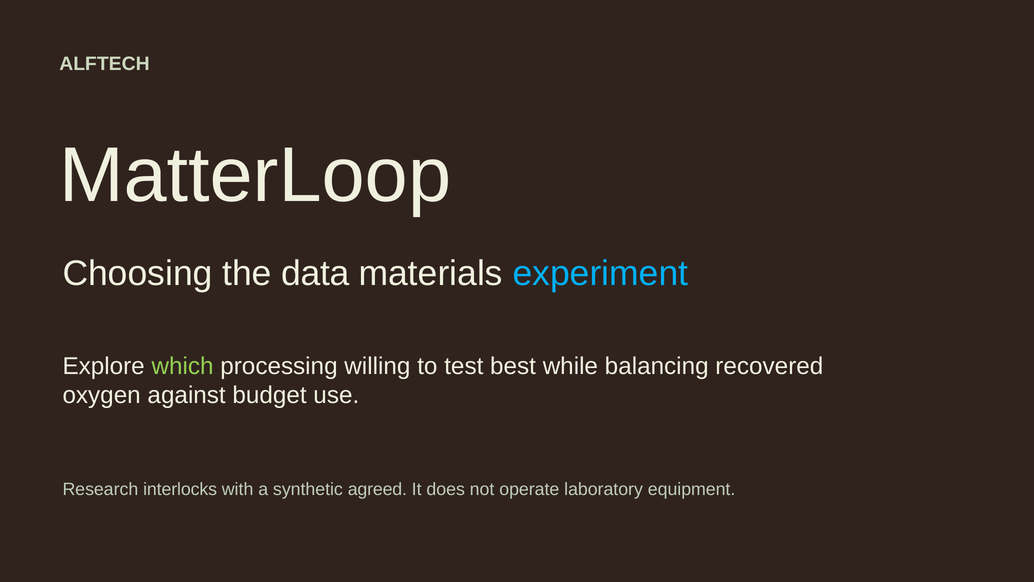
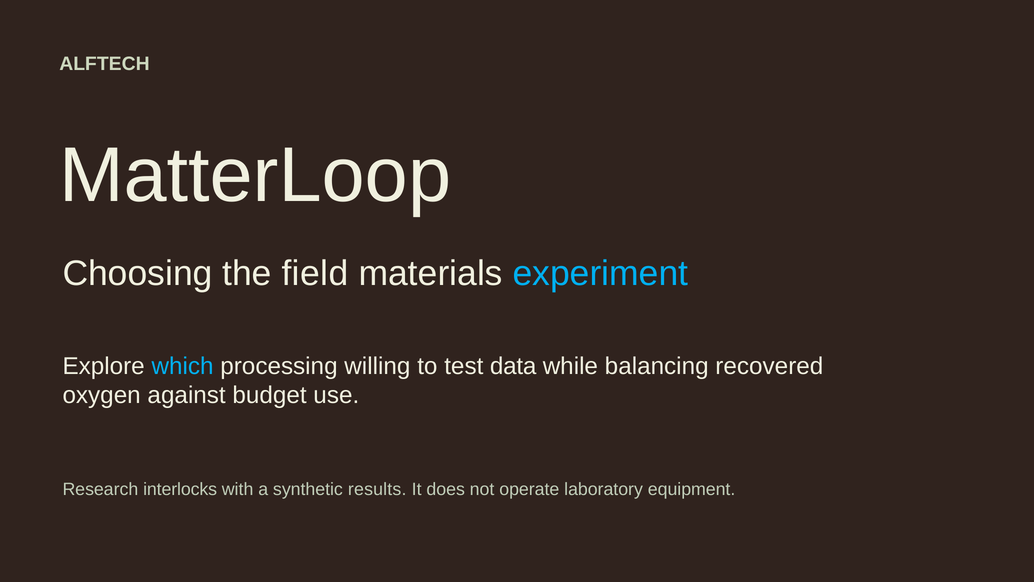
data: data -> field (315, 273)
which colour: light green -> light blue (183, 366)
best: best -> data (513, 366)
agreed: agreed -> results (377, 489)
